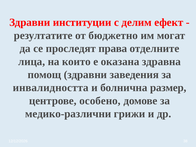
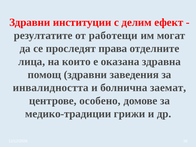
бюджетно: бюджетно -> работещи (113, 35)
размер: размер -> заемат (168, 88)
медико-различни: медико-различни -> медико-традиции (68, 114)
